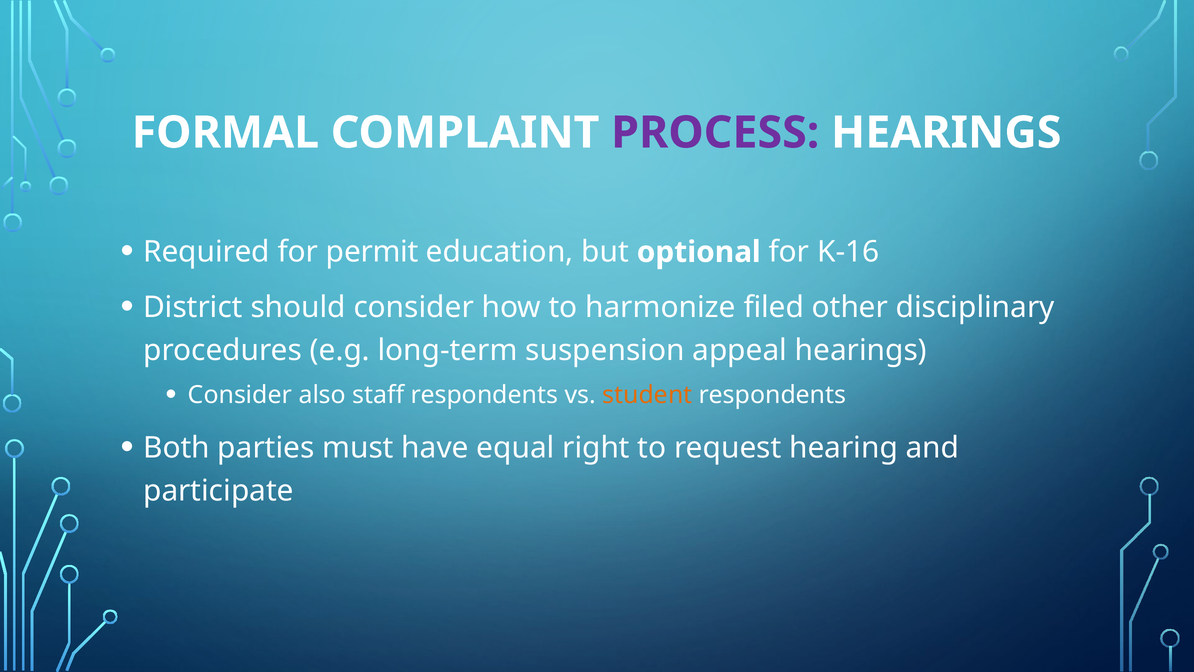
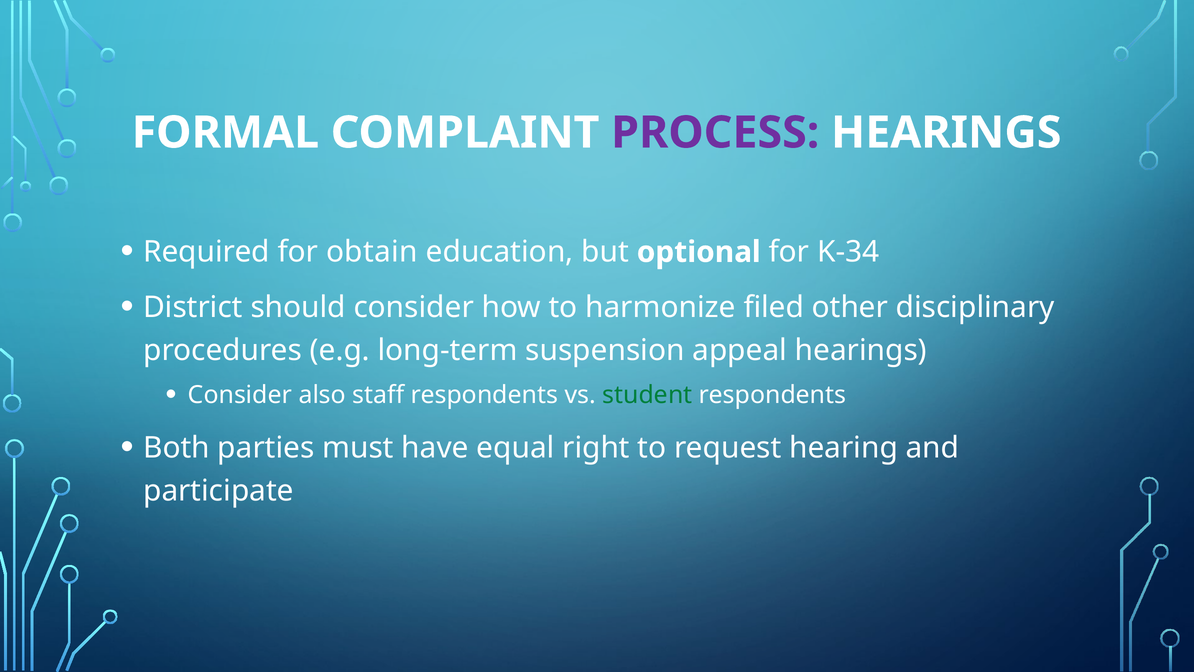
permit: permit -> obtain (372, 252)
K-16: K-16 -> K-34 (848, 252)
student colour: orange -> green (647, 395)
